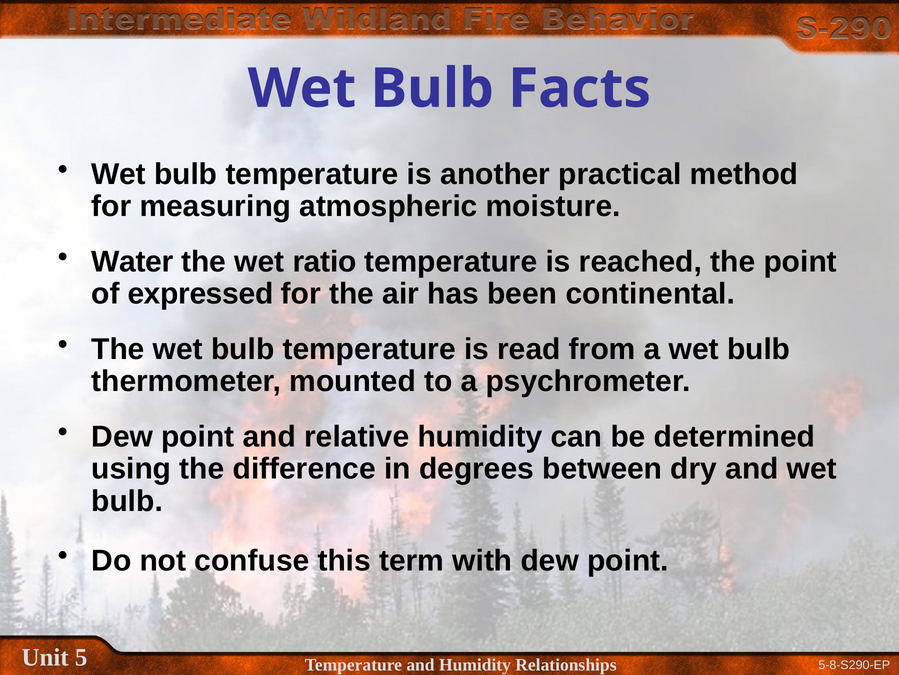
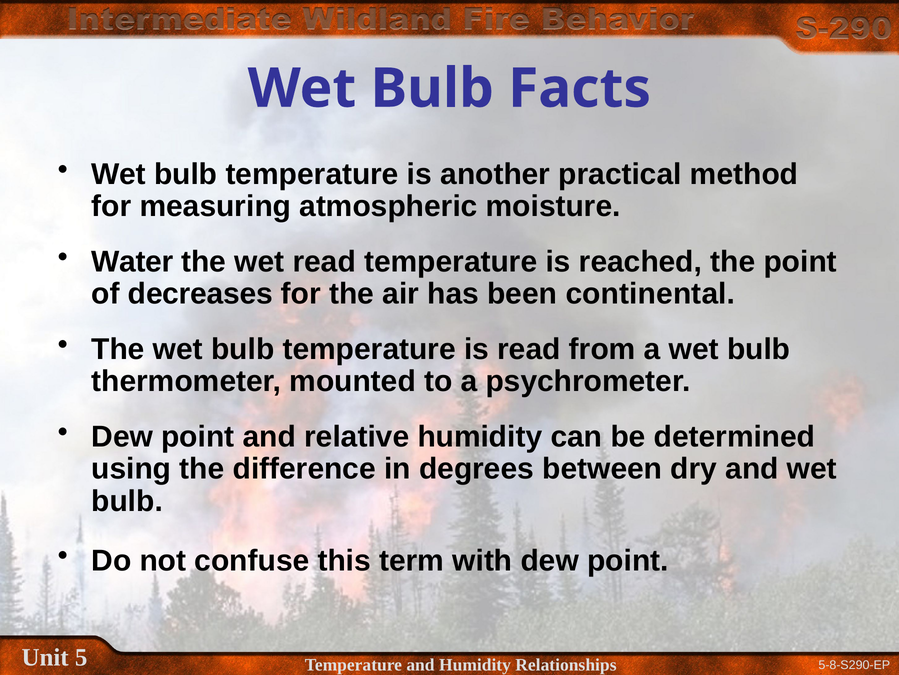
wet ratio: ratio -> read (324, 261)
expressed: expressed -> decreases (200, 294)
